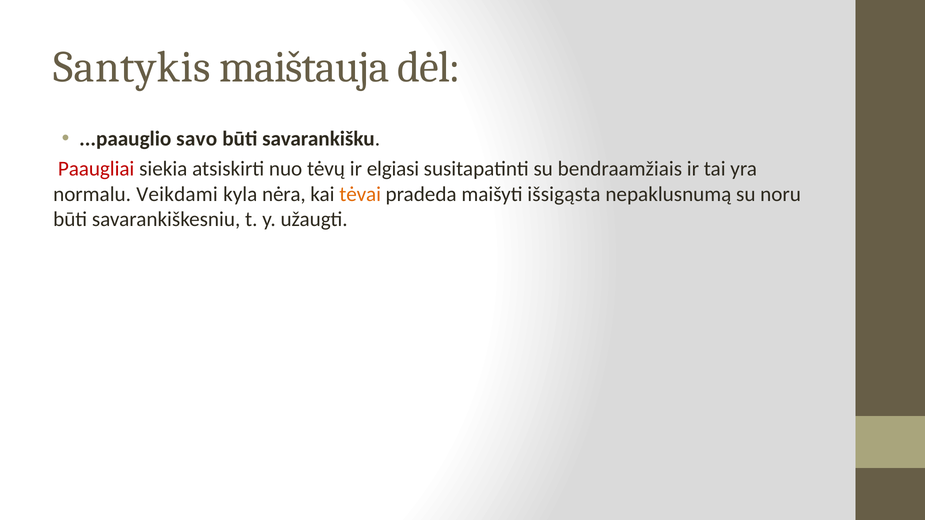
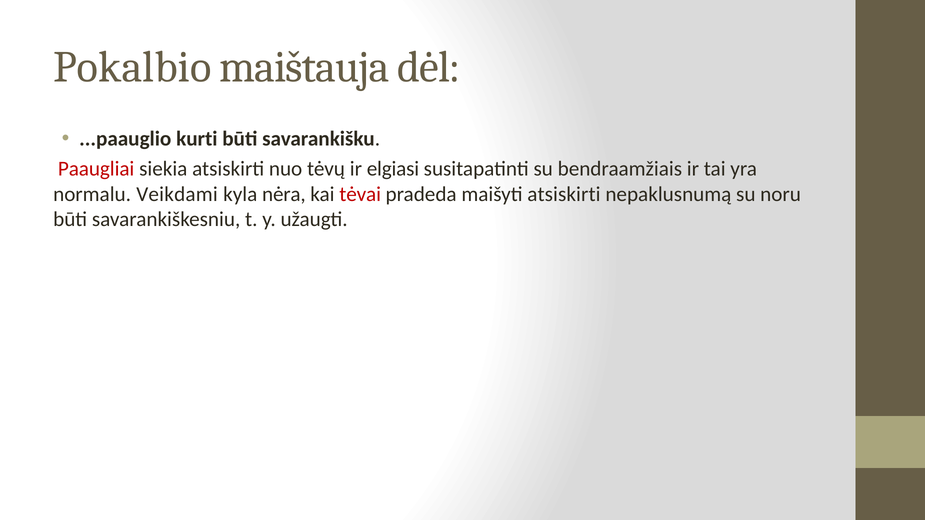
Santykis: Santykis -> Pokalbio (132, 67)
savo: savo -> kurti (197, 139)
tėvai colour: orange -> red (360, 194)
maišyti išsigąsta: išsigąsta -> atsiskirti (564, 194)
